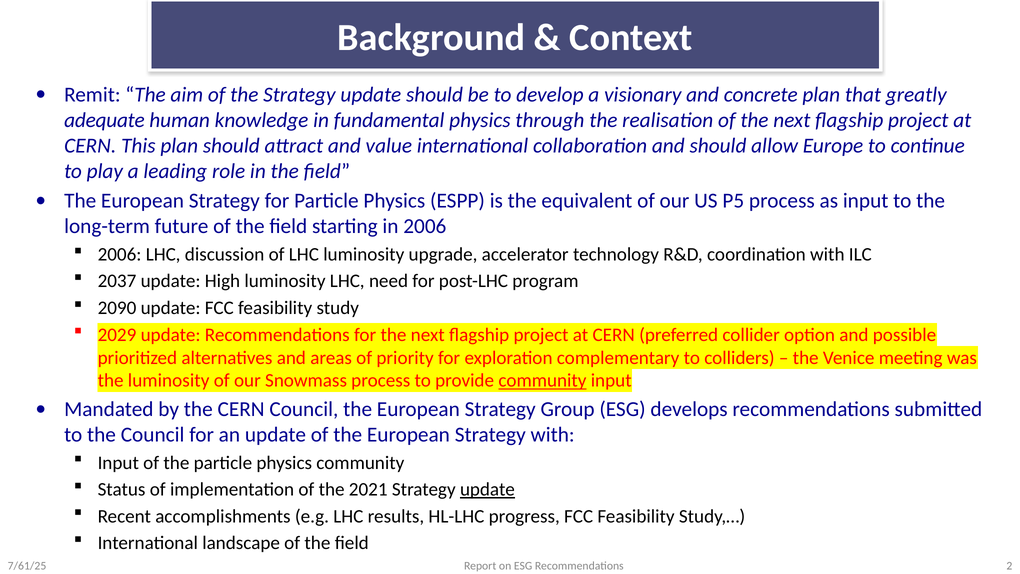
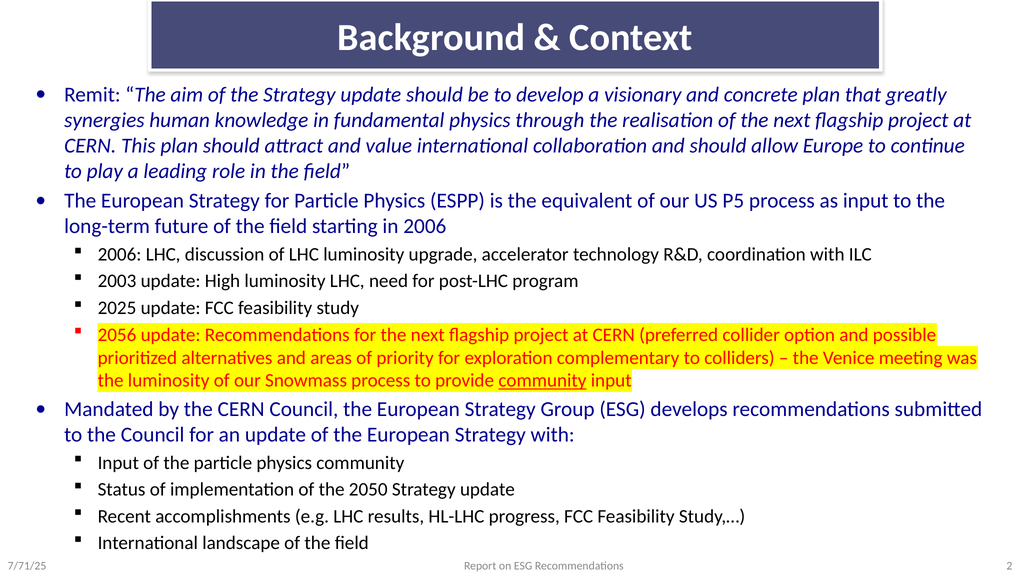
adequate: adequate -> synergies (104, 120)
2037: 2037 -> 2003 (117, 281)
2090: 2090 -> 2025 (117, 308)
2029: 2029 -> 2056 (117, 335)
2021: 2021 -> 2050 (368, 489)
update underline: present -> none (487, 489)
7/61/25: 7/61/25 -> 7/71/25 (27, 566)
